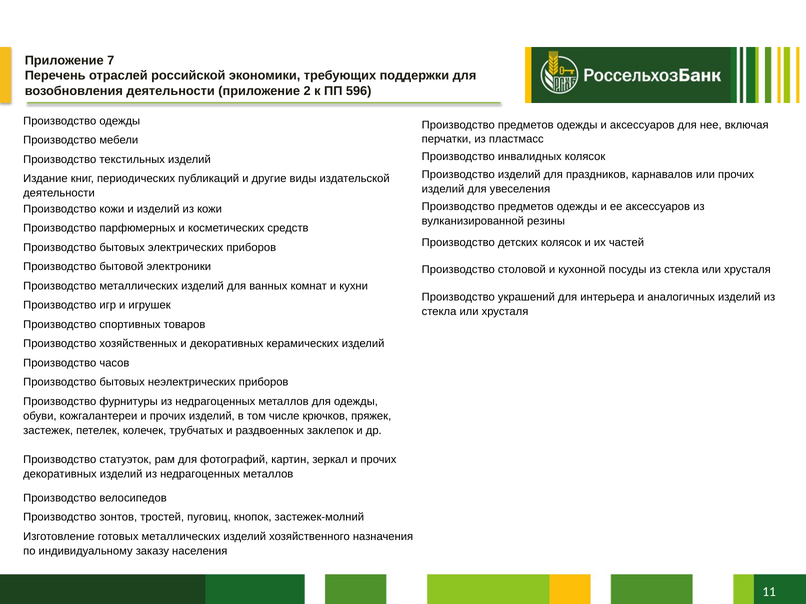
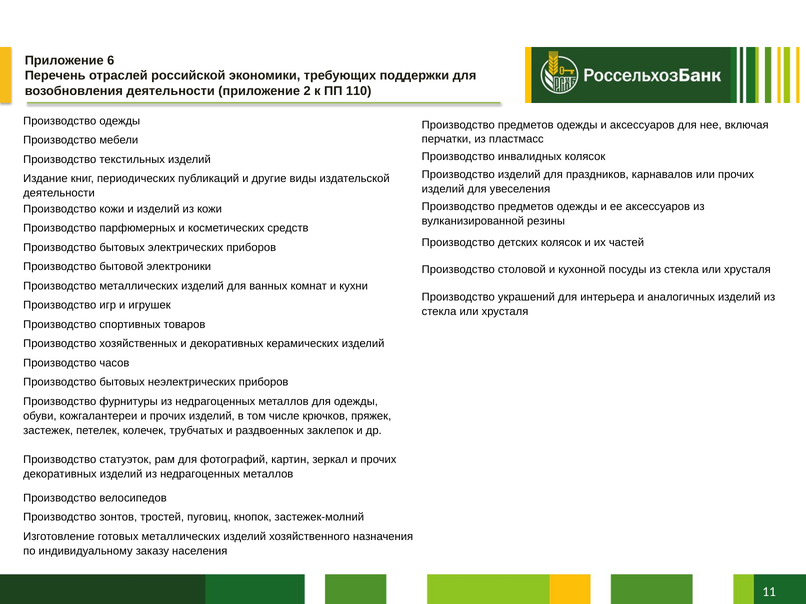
7: 7 -> 6 (111, 60)
596: 596 -> 110 (359, 91)
